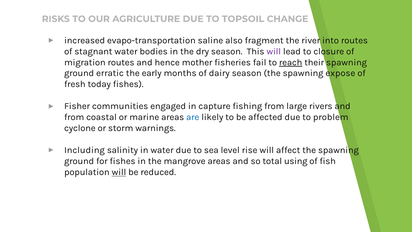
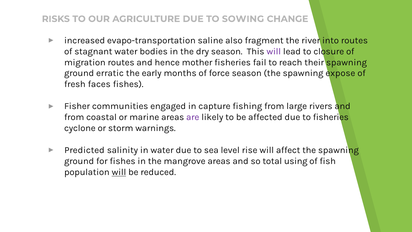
TOPSOIL: TOPSOIL -> SOWING (243, 19)
reach underline: present -> none (291, 62)
dairy: dairy -> force (219, 73)
today: today -> faces (99, 84)
are colour: blue -> purple (193, 117)
to problem: problem -> fisheries (331, 117)
Including: Including -> Predicted (84, 150)
